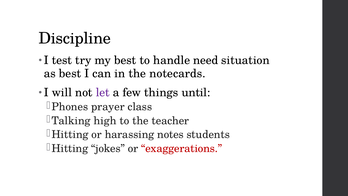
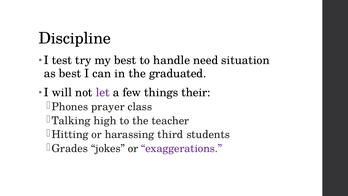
notecards: notecards -> graduated (178, 74)
until: until -> their (196, 93)
notes: notes -> third (170, 134)
Hitting: Hitting -> Grades (70, 148)
exaggerations colour: red -> purple (182, 148)
